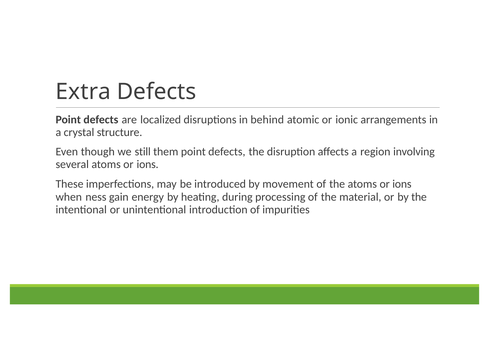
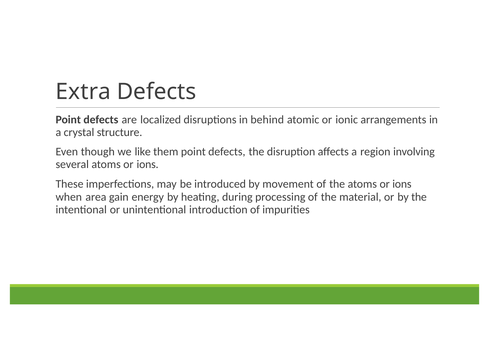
still: still -> like (143, 152)
ness: ness -> area (96, 197)
